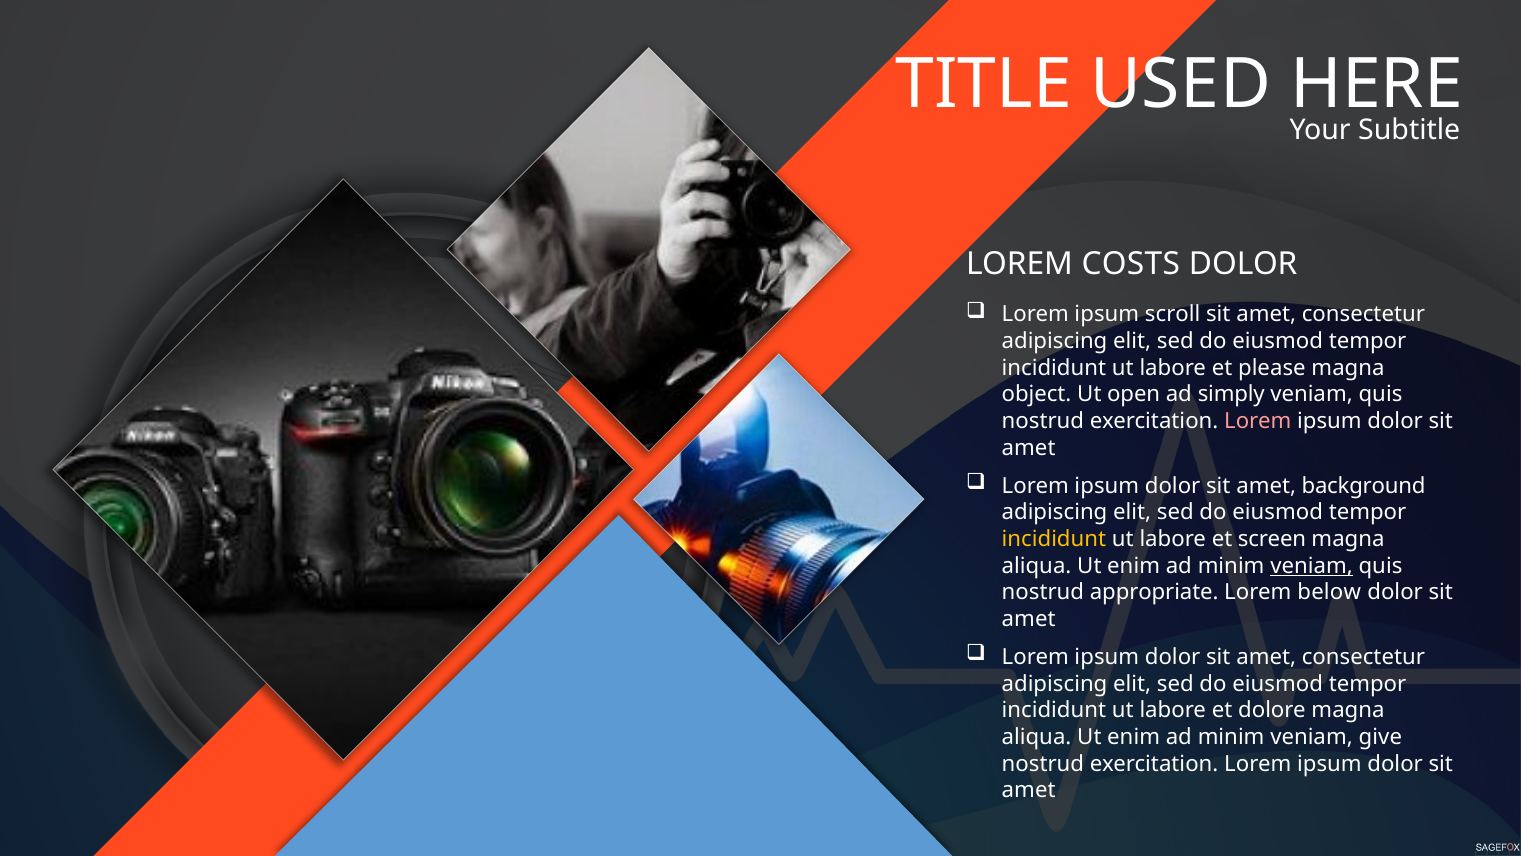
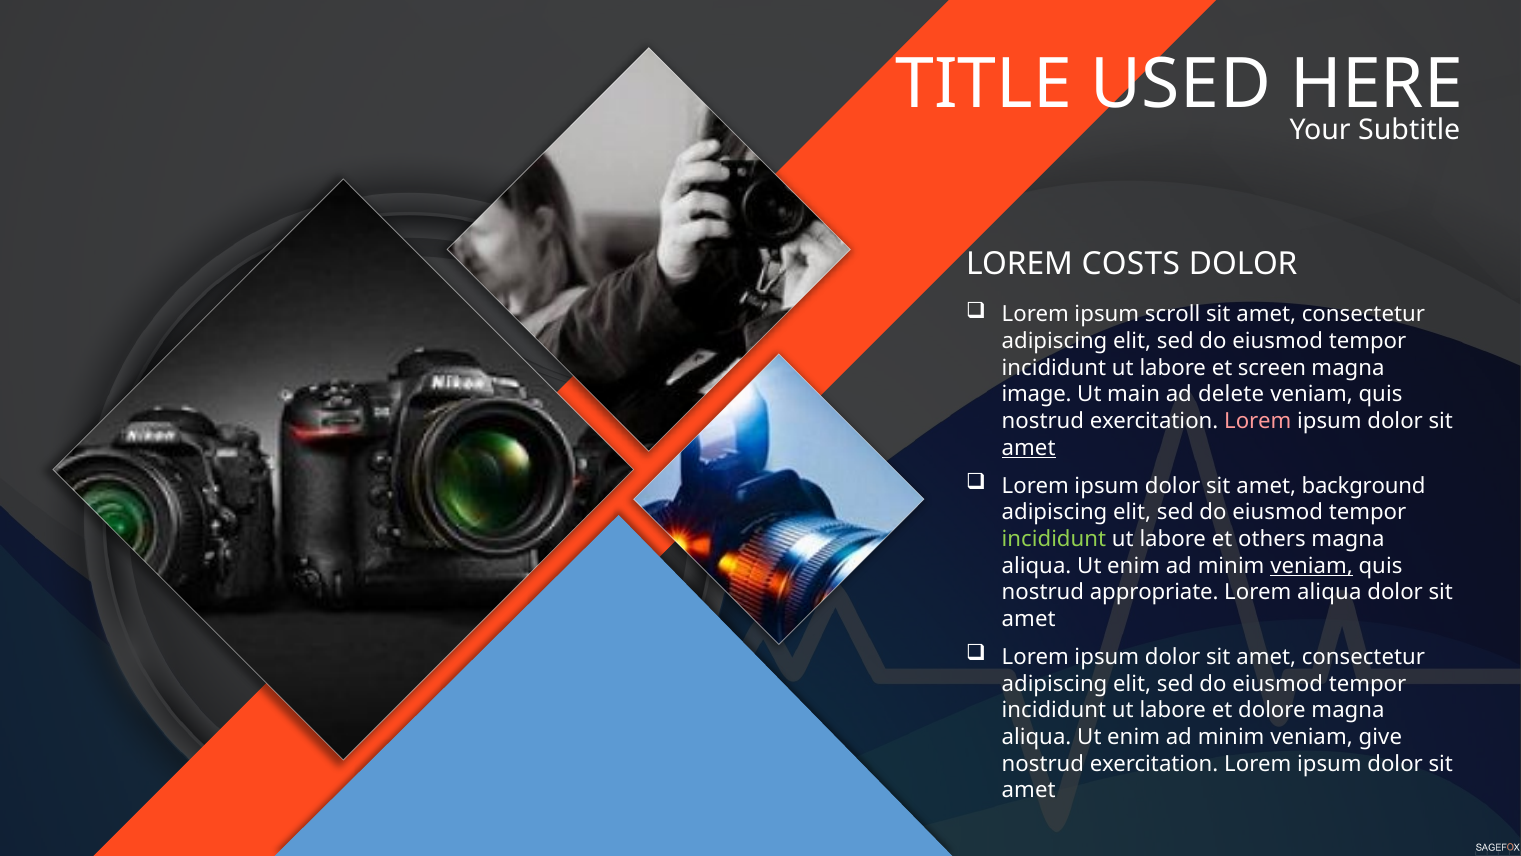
please: please -> screen (1272, 368)
object: object -> image (1037, 394)
open: open -> main (1134, 394)
simply: simply -> delete (1231, 394)
amet underline: none -> present (1029, 448)
incididunt colour: yellow -> light green (1054, 539)
screen: screen -> others (1272, 539)
Lorem below: below -> aliqua (1329, 592)
